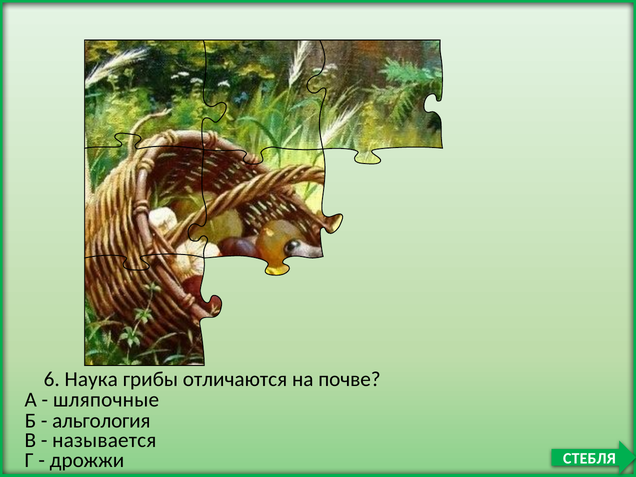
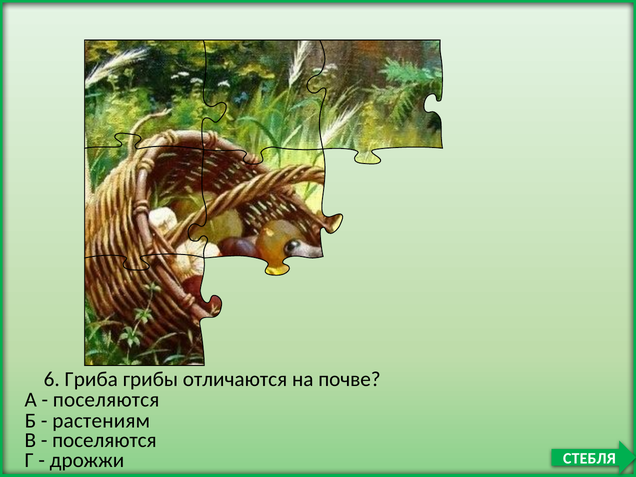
Наука: Наука -> Гриба (91, 379)
шляпочные: шляпочные -> поселяются (106, 400)
альгология: альгология -> растениям (101, 421)
называется: называется -> поселяются (104, 440)
